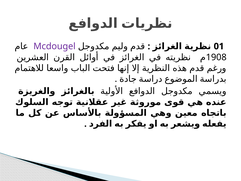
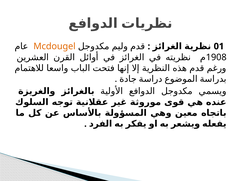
Mcdougel colour: purple -> orange (54, 46)
